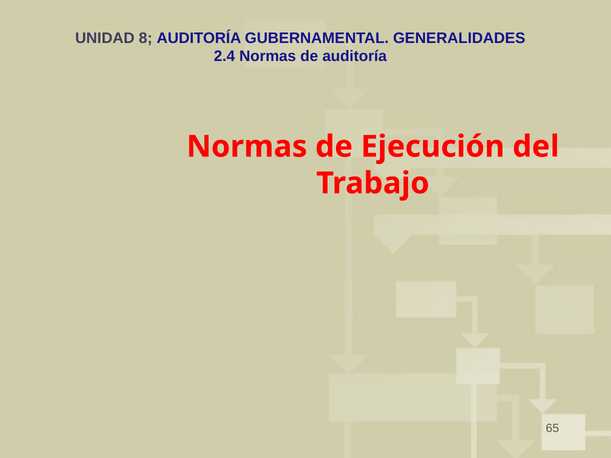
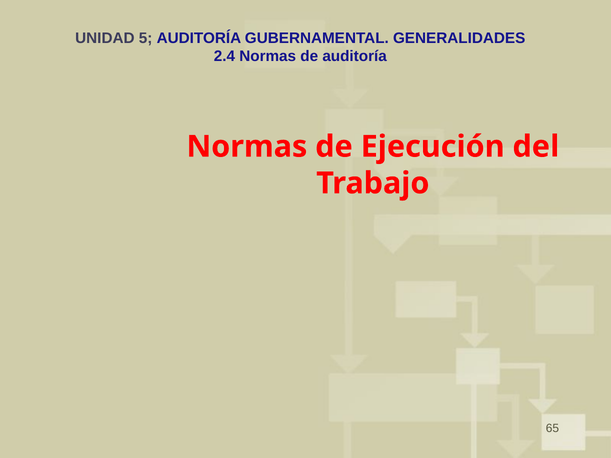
8: 8 -> 5 (146, 38)
